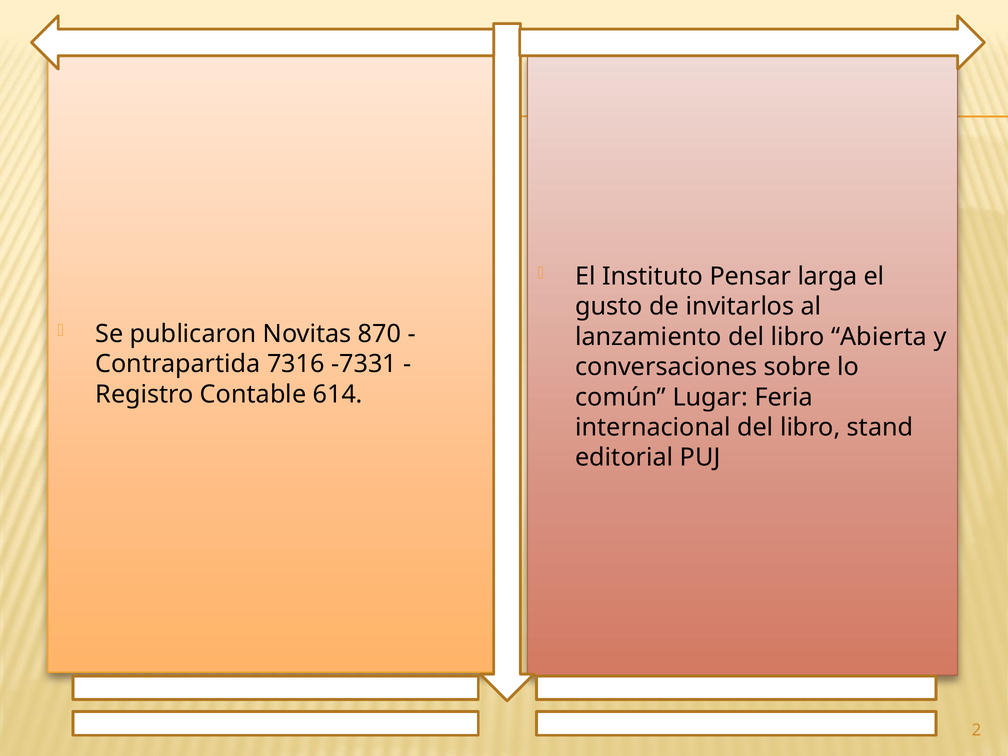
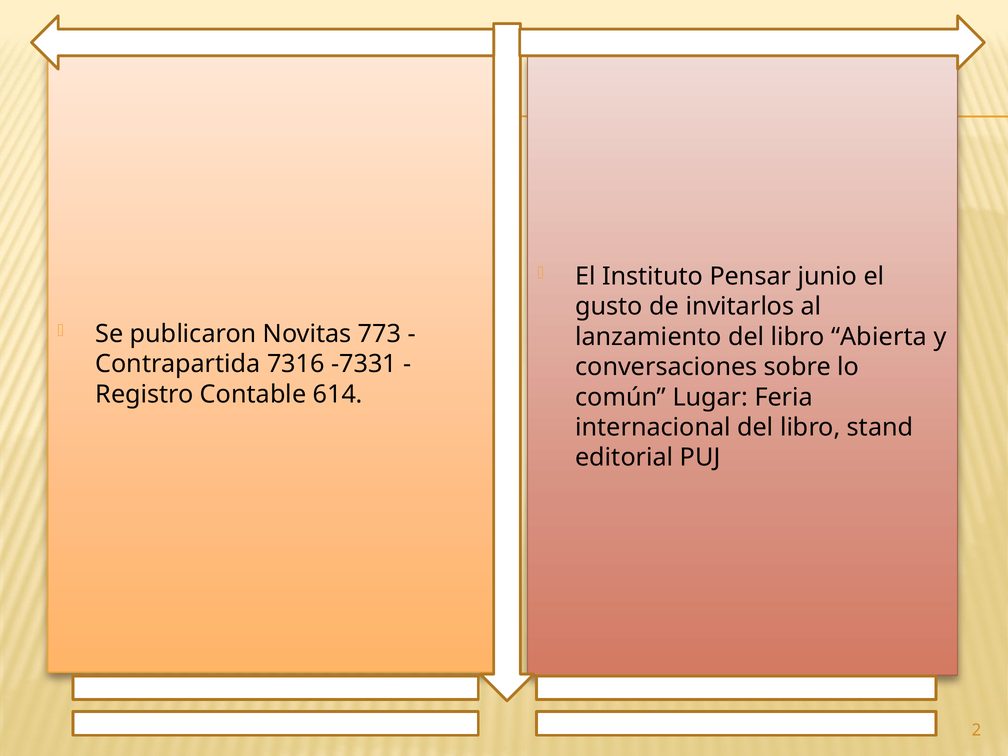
larga: larga -> junio (827, 276)
870: 870 -> 773 (379, 334)
